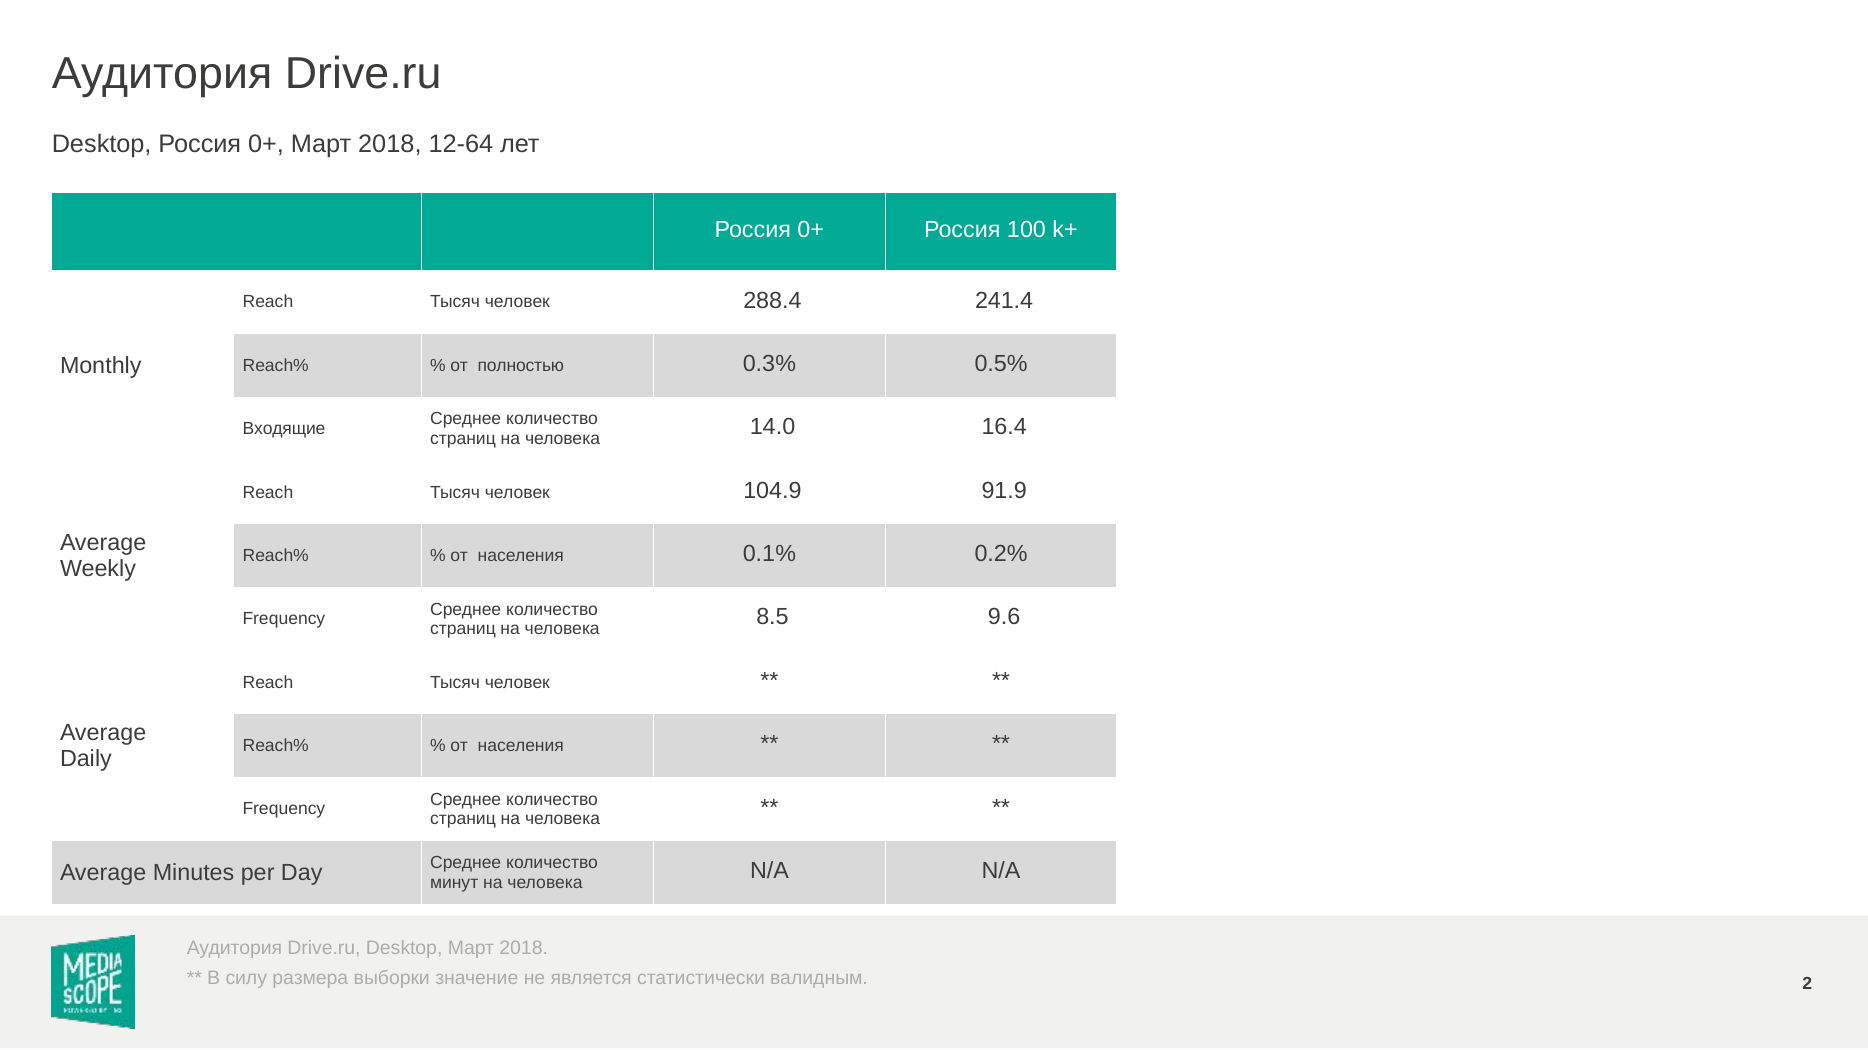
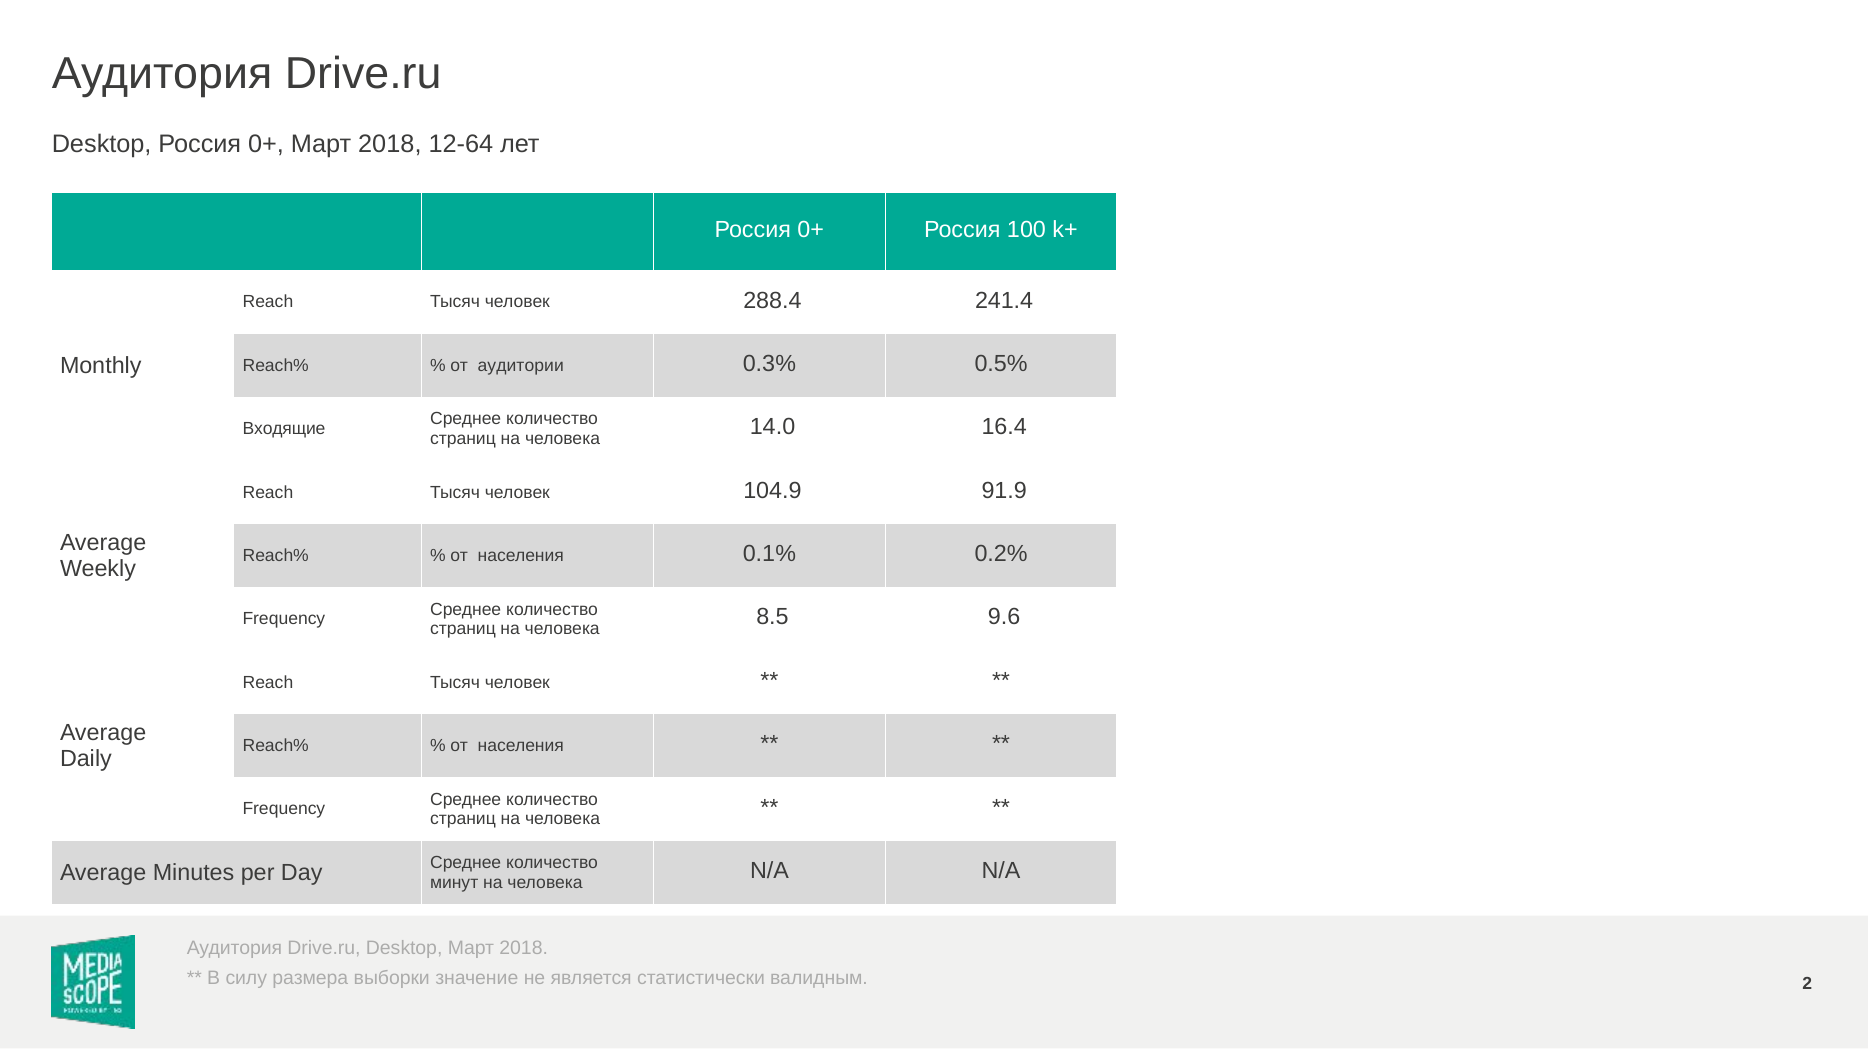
полностью: полностью -> аудитории (521, 366)
